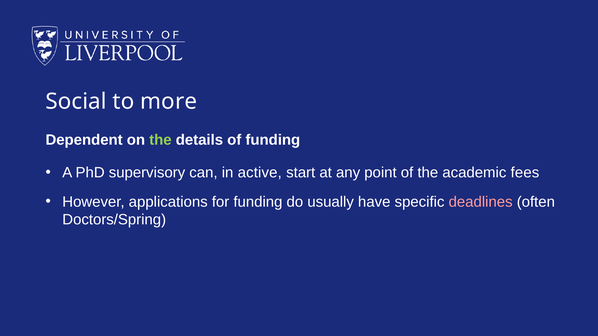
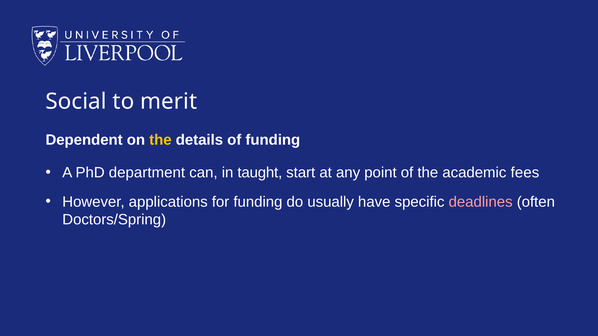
more: more -> merit (169, 102)
the colour: light green -> yellow (160, 140)
supervisory: supervisory -> department (147, 173)
active: active -> taught (260, 173)
